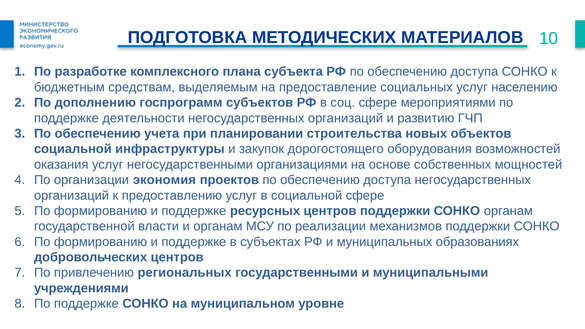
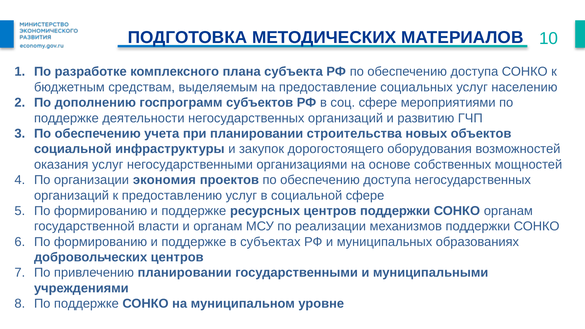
привлечению региональных: региональных -> планировании (185, 273)
